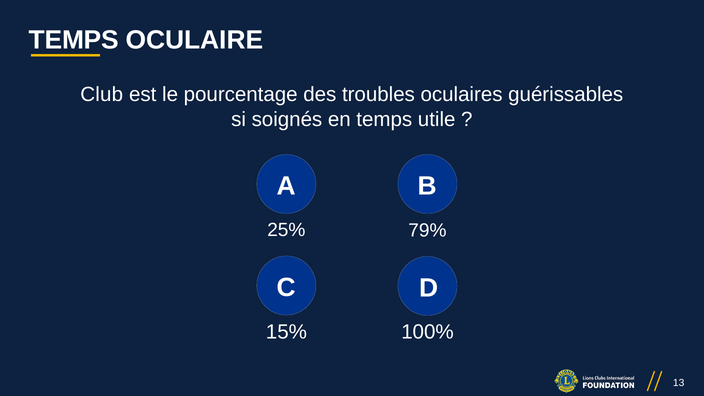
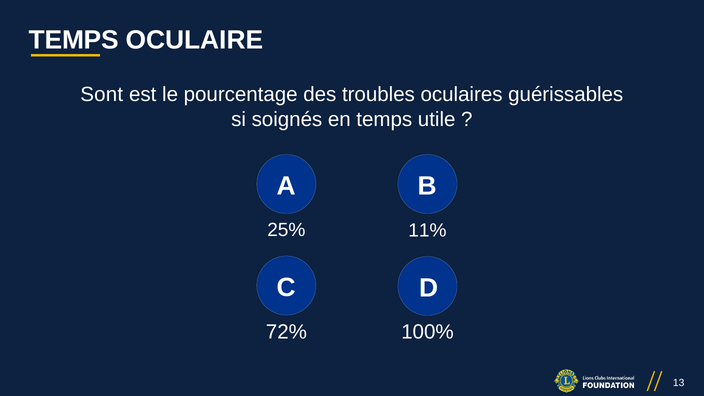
Club: Club -> Sont (102, 95)
79%: 79% -> 11% (427, 230)
15%: 15% -> 72% (286, 332)
